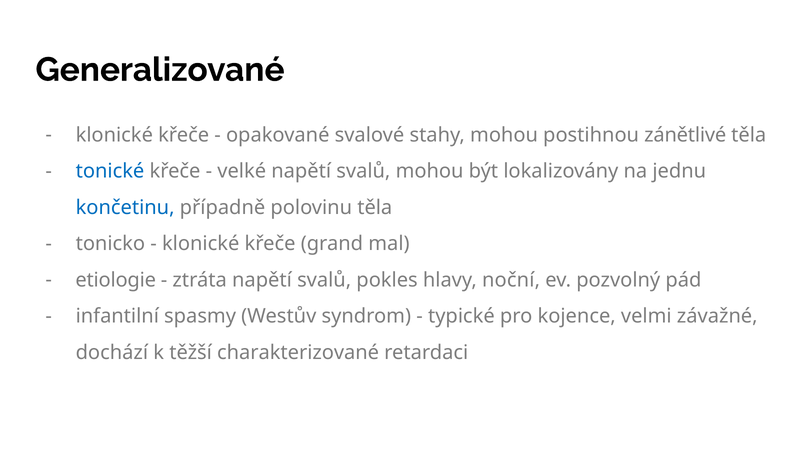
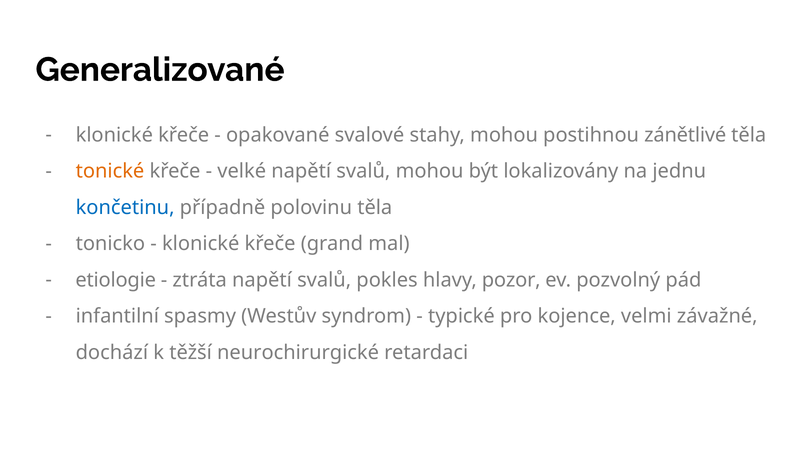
tonické colour: blue -> orange (110, 171)
noční: noční -> pozor (511, 280)
charakterizované: charakterizované -> neurochirurgické (298, 352)
